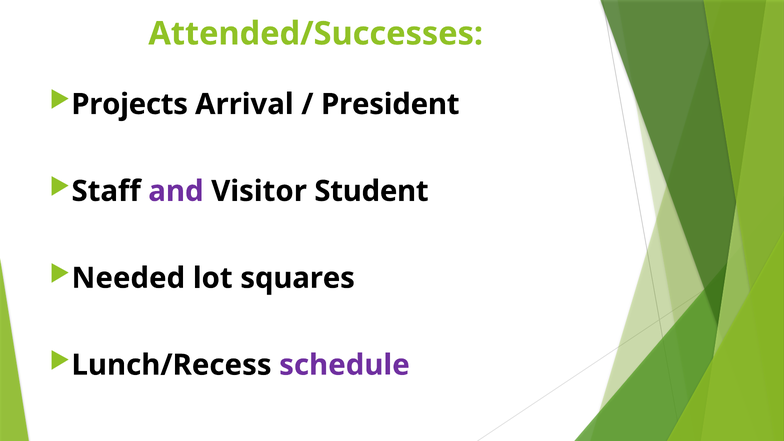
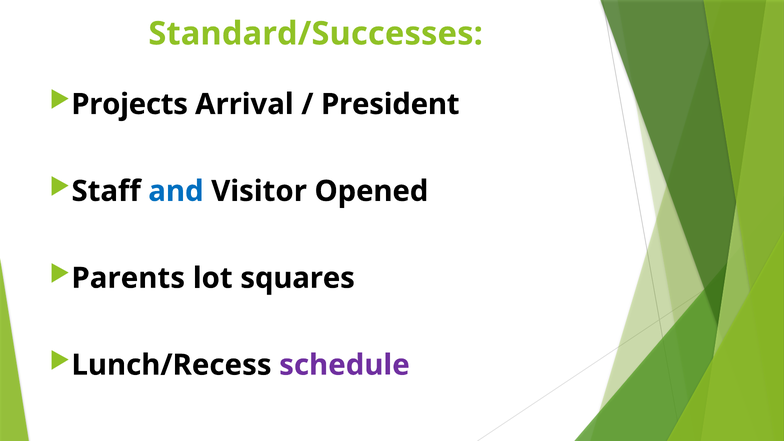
Attended/Successes: Attended/Successes -> Standard/Successes (316, 34)
and colour: purple -> blue (176, 191)
Student: Student -> Opened (371, 191)
Needed: Needed -> Parents (128, 278)
